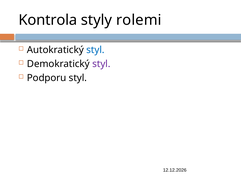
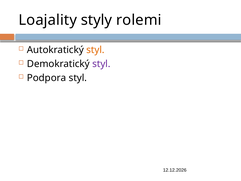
Kontrola: Kontrola -> Loajality (48, 20)
styl colour: blue -> orange (95, 50)
Podporu: Podporu -> Podpora (47, 78)
